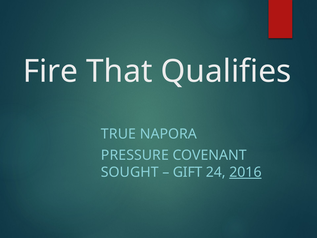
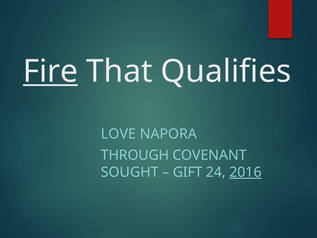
Fire underline: none -> present (50, 71)
TRUE: TRUE -> LOVE (118, 134)
PRESSURE: PRESSURE -> THROUGH (135, 155)
